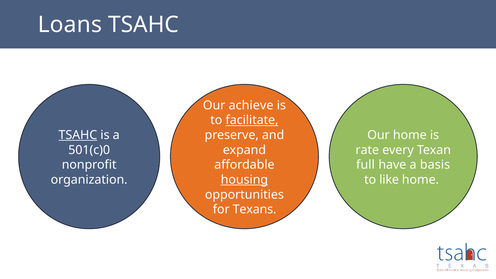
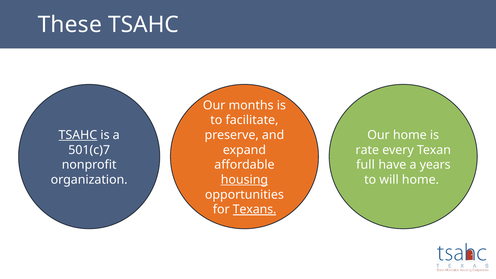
Loans: Loans -> These (70, 25)
achieve: achieve -> months (251, 105)
facilitate underline: present -> none (252, 120)
501(c)0: 501(c)0 -> 501(c)7 (89, 150)
basis: basis -> years (435, 165)
like: like -> will (389, 180)
Texans underline: none -> present (255, 209)
